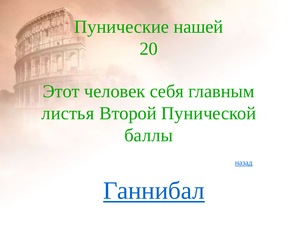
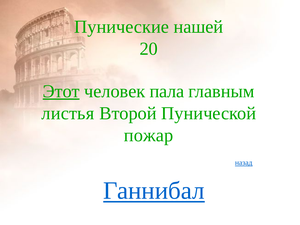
Этот underline: none -> present (61, 91)
себя: себя -> пала (167, 91)
баллы: баллы -> пожар (149, 135)
